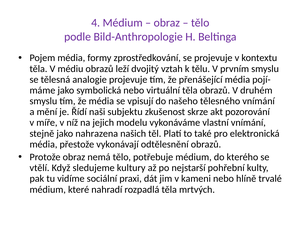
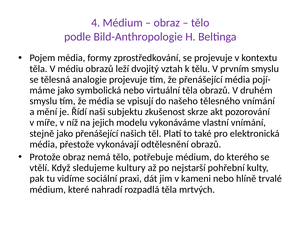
jako nahrazena: nahrazena -> přenášející (97, 133)
